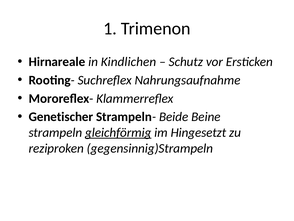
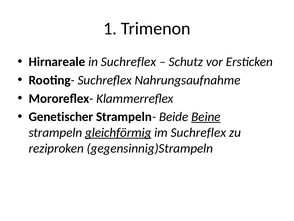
in Kindlichen: Kindlichen -> Suchreflex (129, 62)
Beine underline: none -> present (206, 117)
im Hingesetzt: Hingesetzt -> Suchreflex (198, 132)
